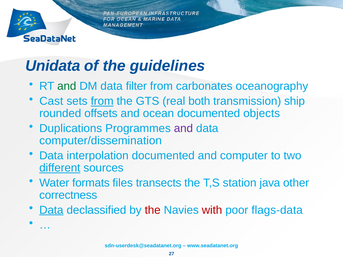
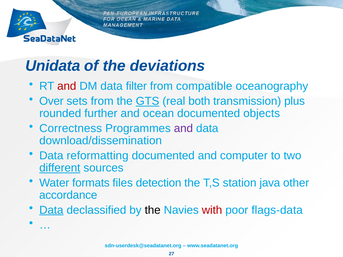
guidelines: guidelines -> deviations (168, 66)
and colour: green -> red (67, 86)
carbonates: carbonates -> compatible (204, 86)
Cast: Cast -> Over (51, 101)
from underline: present -> none (102, 101)
GTS underline: none -> present (148, 101)
ship: ship -> plus (295, 101)
offsets: offsets -> further (101, 114)
Duplications: Duplications -> Correctness (71, 128)
computer/dissemination: computer/dissemination -> download/dissemination (101, 141)
interpolation: interpolation -> reformatting (98, 156)
transects: transects -> detection (159, 183)
correctness: correctness -> accordance (68, 195)
the colour: red -> black (153, 210)
